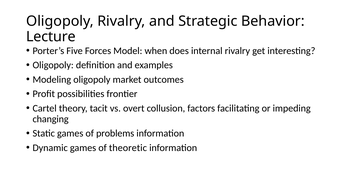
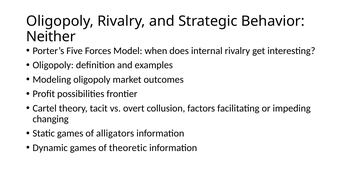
Lecture: Lecture -> Neither (51, 37)
problems: problems -> alligators (115, 133)
